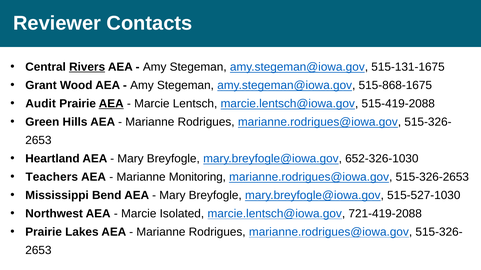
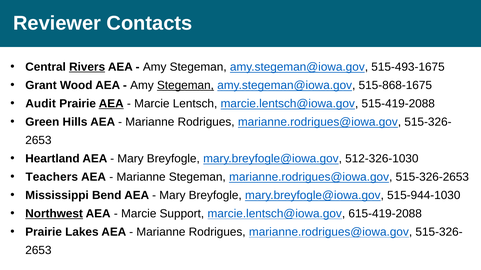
515-131-1675: 515-131-1675 -> 515-493-1675 (408, 67)
Stegeman underline: none -> present (185, 86)
652-326-1030: 652-326-1030 -> 512-326-1030 (382, 159)
Marianne Monitoring: Monitoring -> Stegeman (197, 177)
515-527-1030: 515-527-1030 -> 515-944-1030 (424, 196)
Northwest underline: none -> present (54, 214)
Isolated: Isolated -> Support (182, 214)
721-419-2088: 721-419-2088 -> 615-419-2088 (385, 214)
